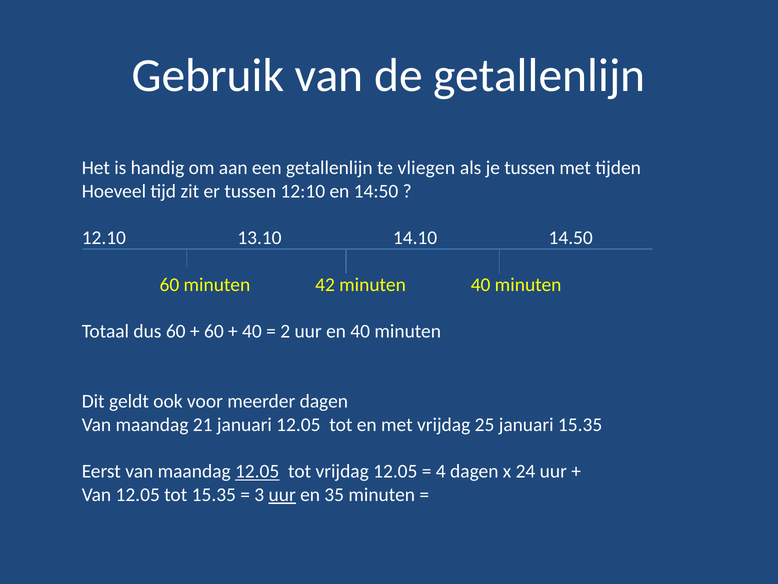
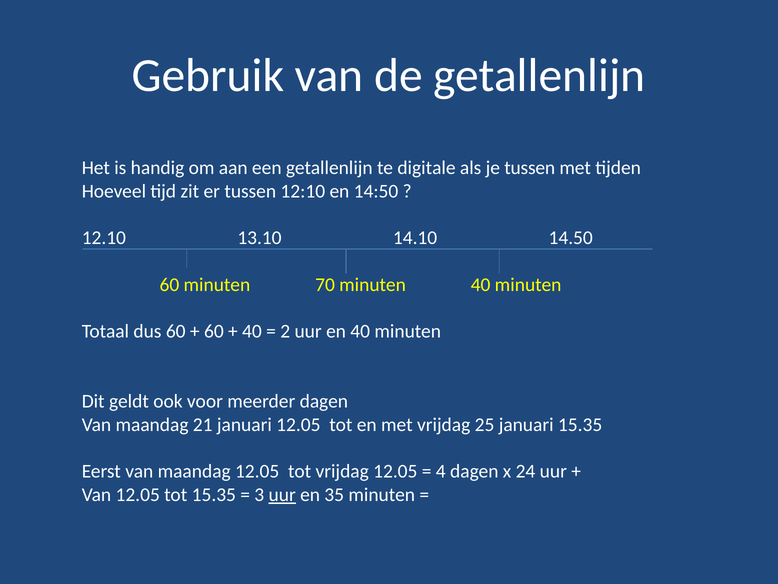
vliegen: vliegen -> digitale (426, 168)
42: 42 -> 70 (325, 284)
12.05 underline: present -> none (257, 471)
